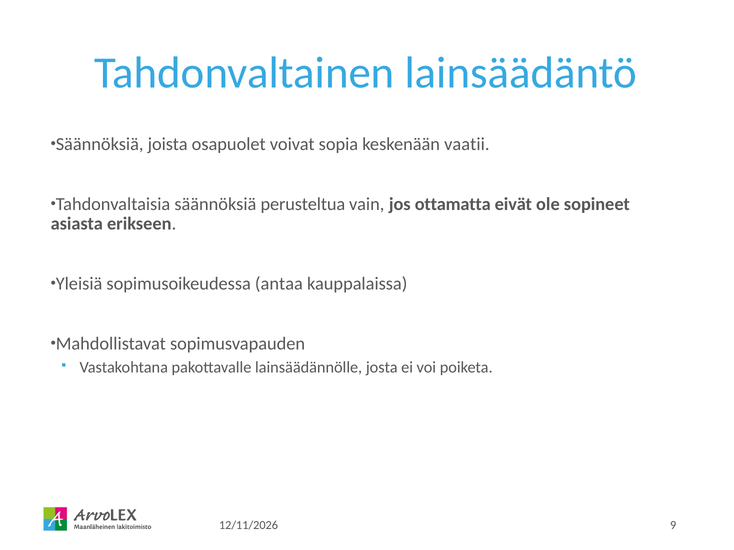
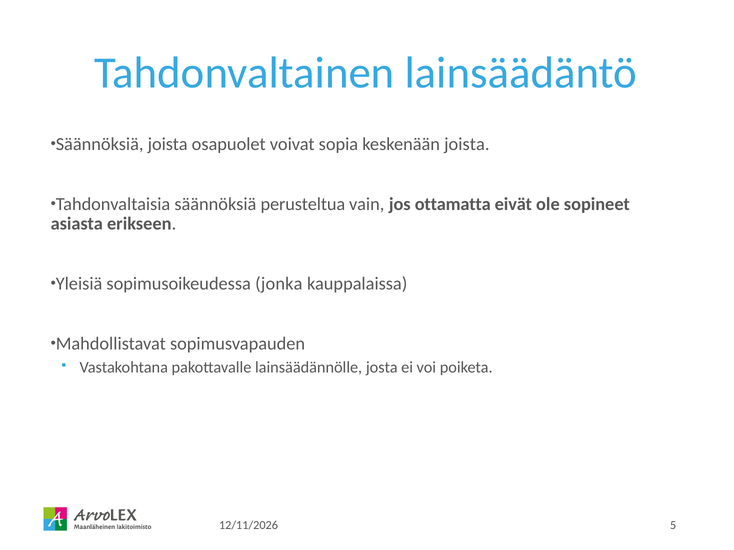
keskenään vaatii: vaatii -> joista (467, 144)
antaa: antaa -> jonka (279, 284)
9: 9 -> 5 (673, 526)
